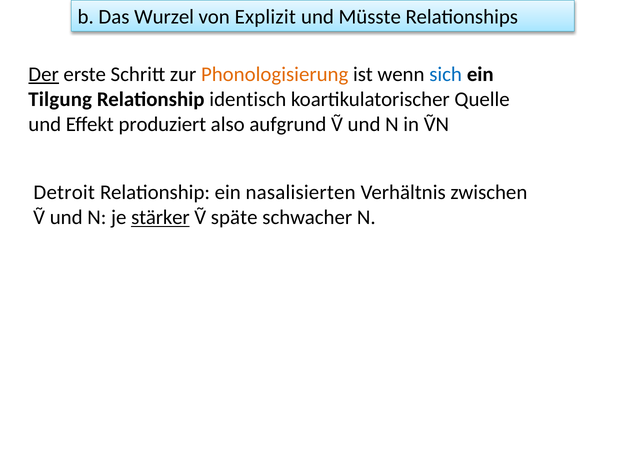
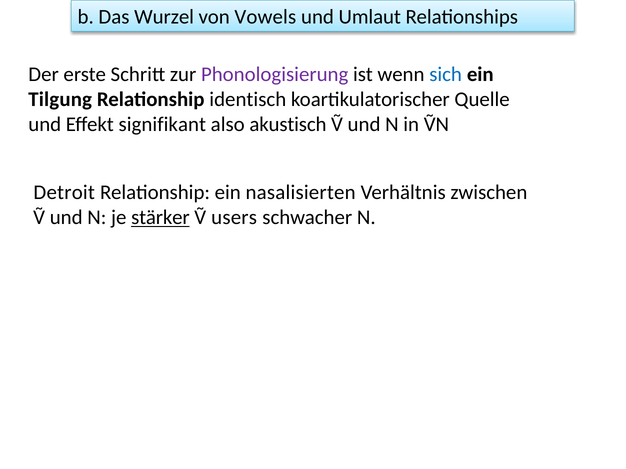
Explizit: Explizit -> Vowels (265, 17)
Müsste: Müsste -> Umlaut (370, 17)
Der underline: present -> none (44, 74)
Phonologisierung colour: orange -> purple (275, 74)
produziert: produziert -> signifikant (162, 124)
aufgrund: aufgrund -> akustisch (288, 124)
späte: späte -> users (234, 218)
